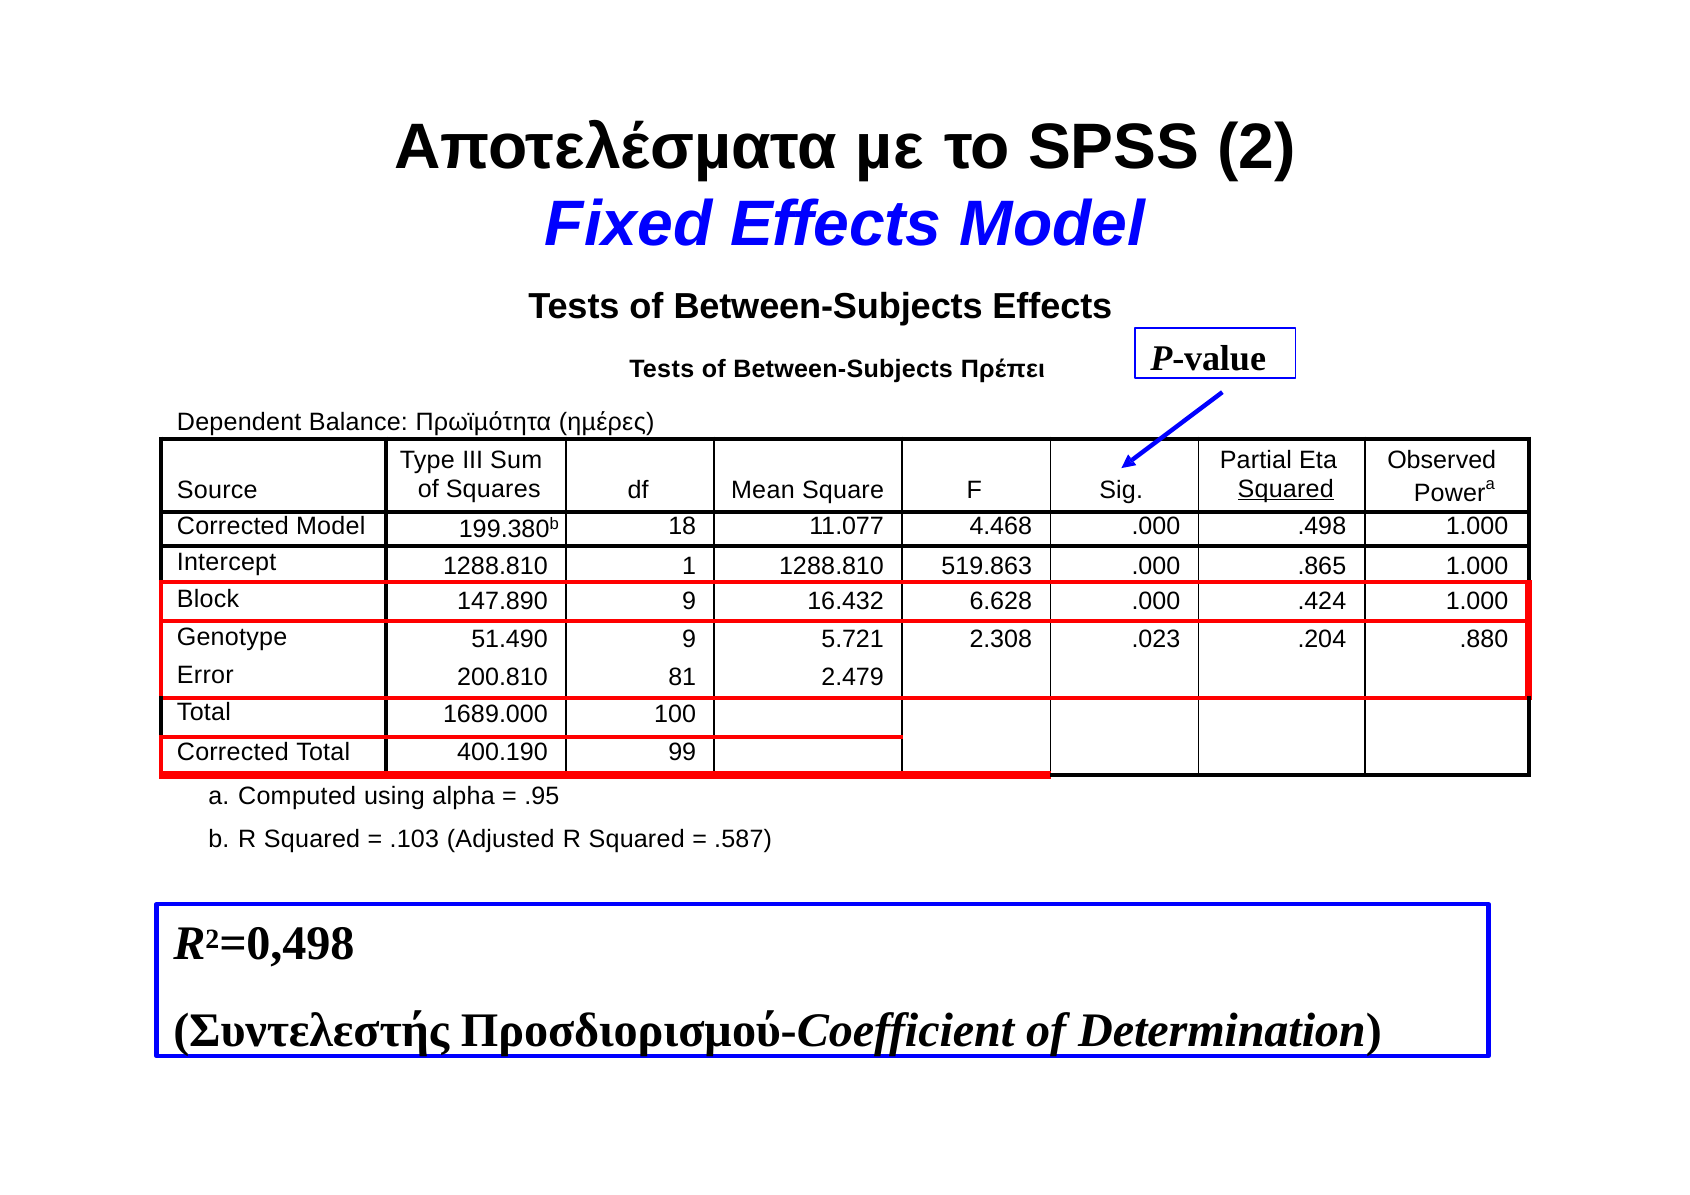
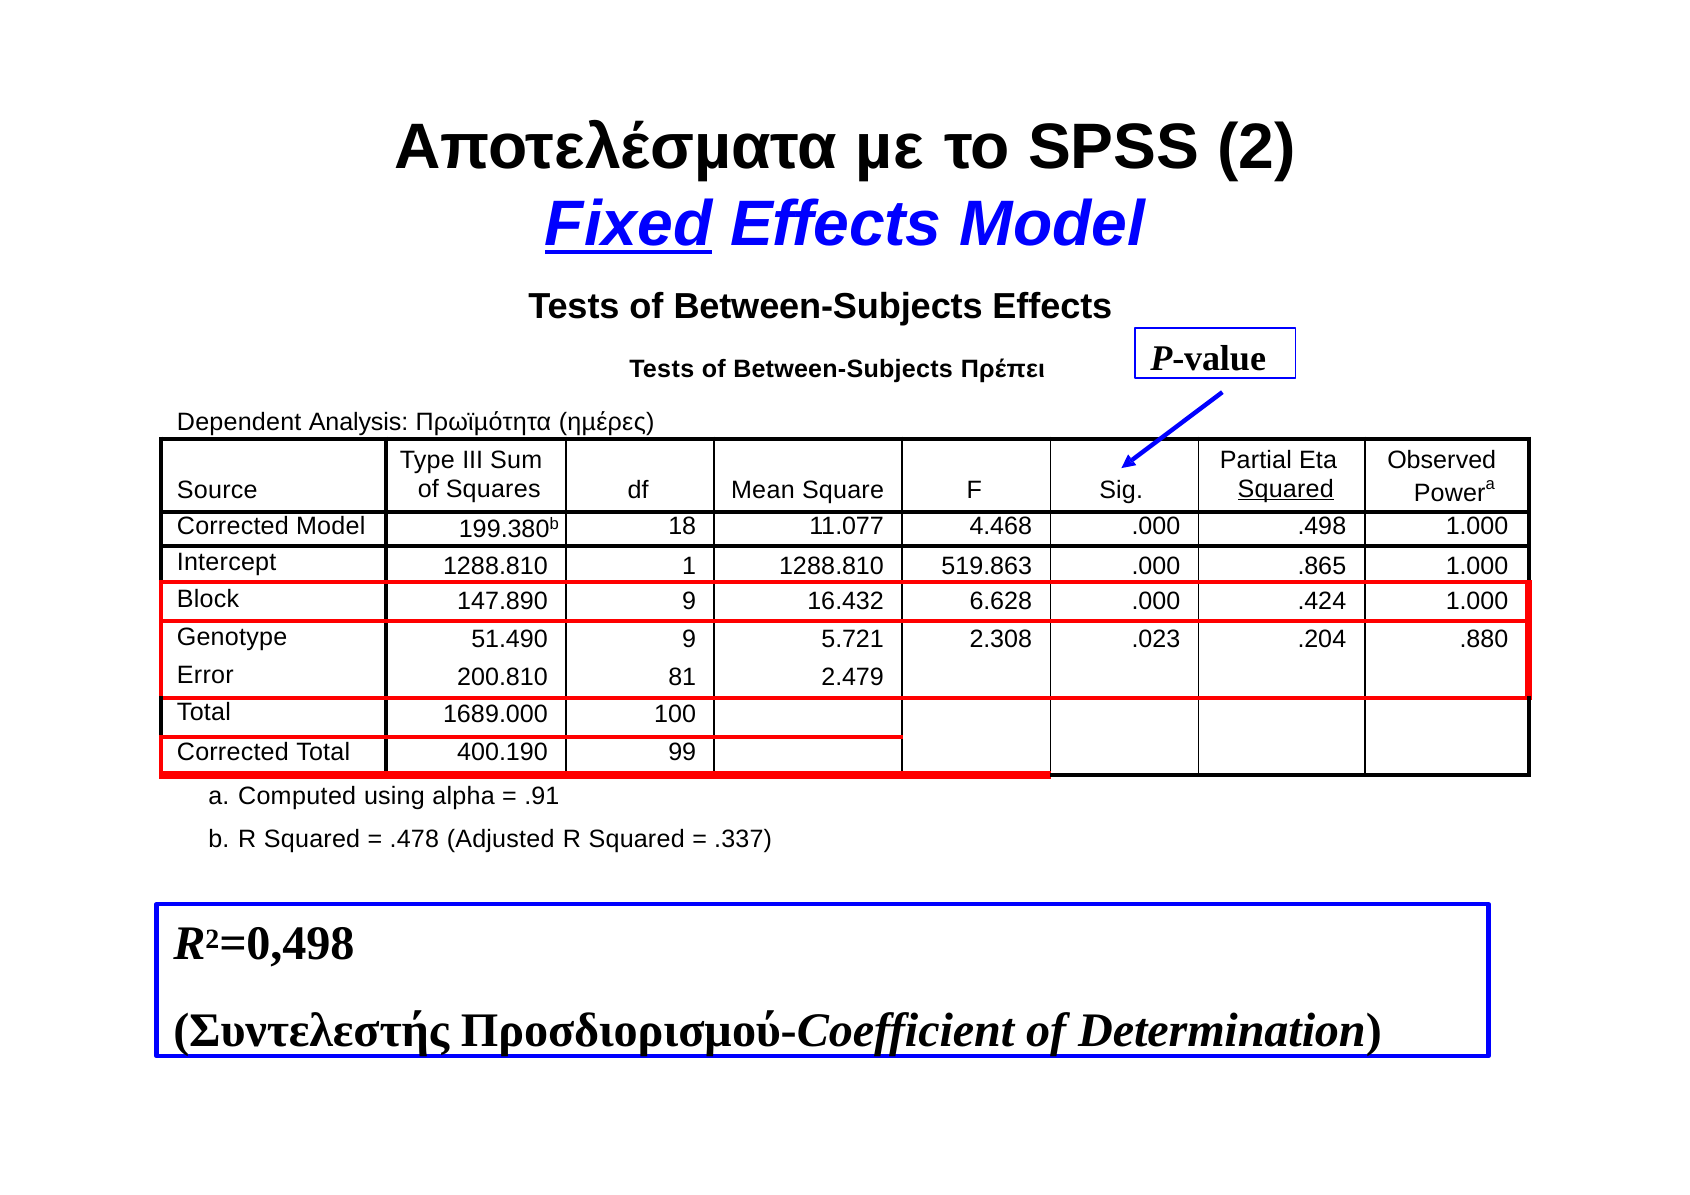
Fixed underline: none -> present (629, 225)
Balance: Balance -> Analysis (359, 422)
.95: .95 -> .91 (542, 796)
.103: .103 -> .478 (414, 839)
.587: .587 -> .337 (743, 839)
